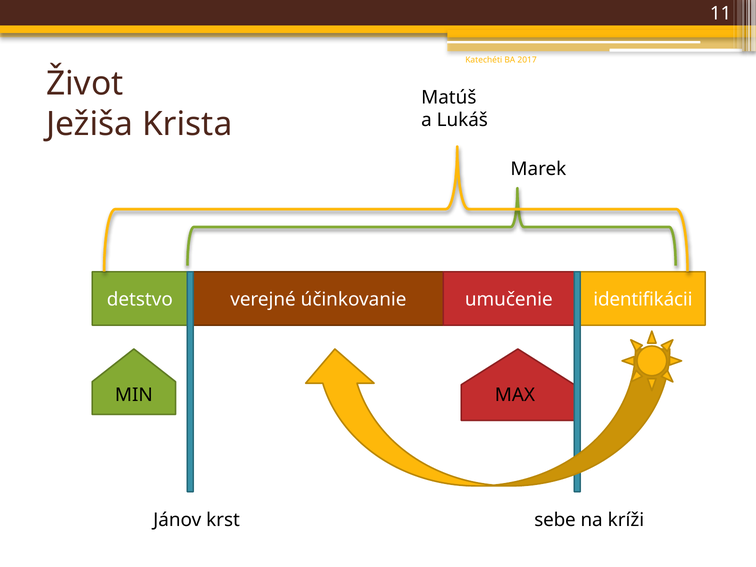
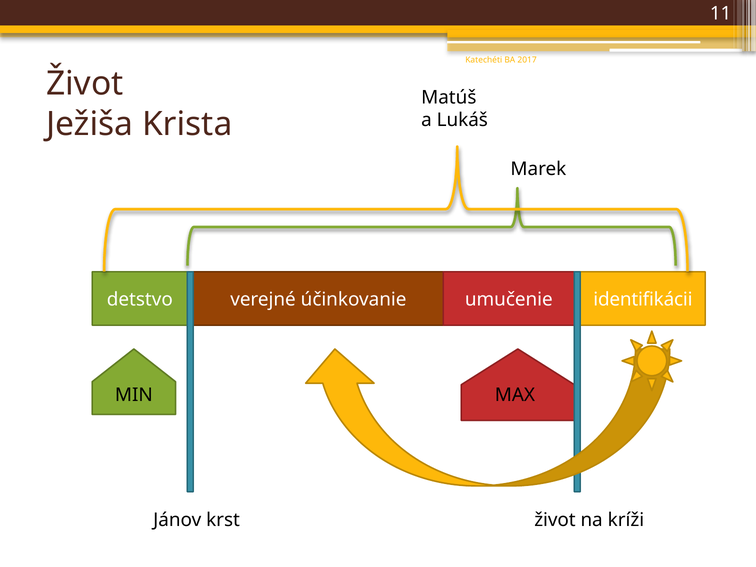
krst sebe: sebe -> život (555, 520)
